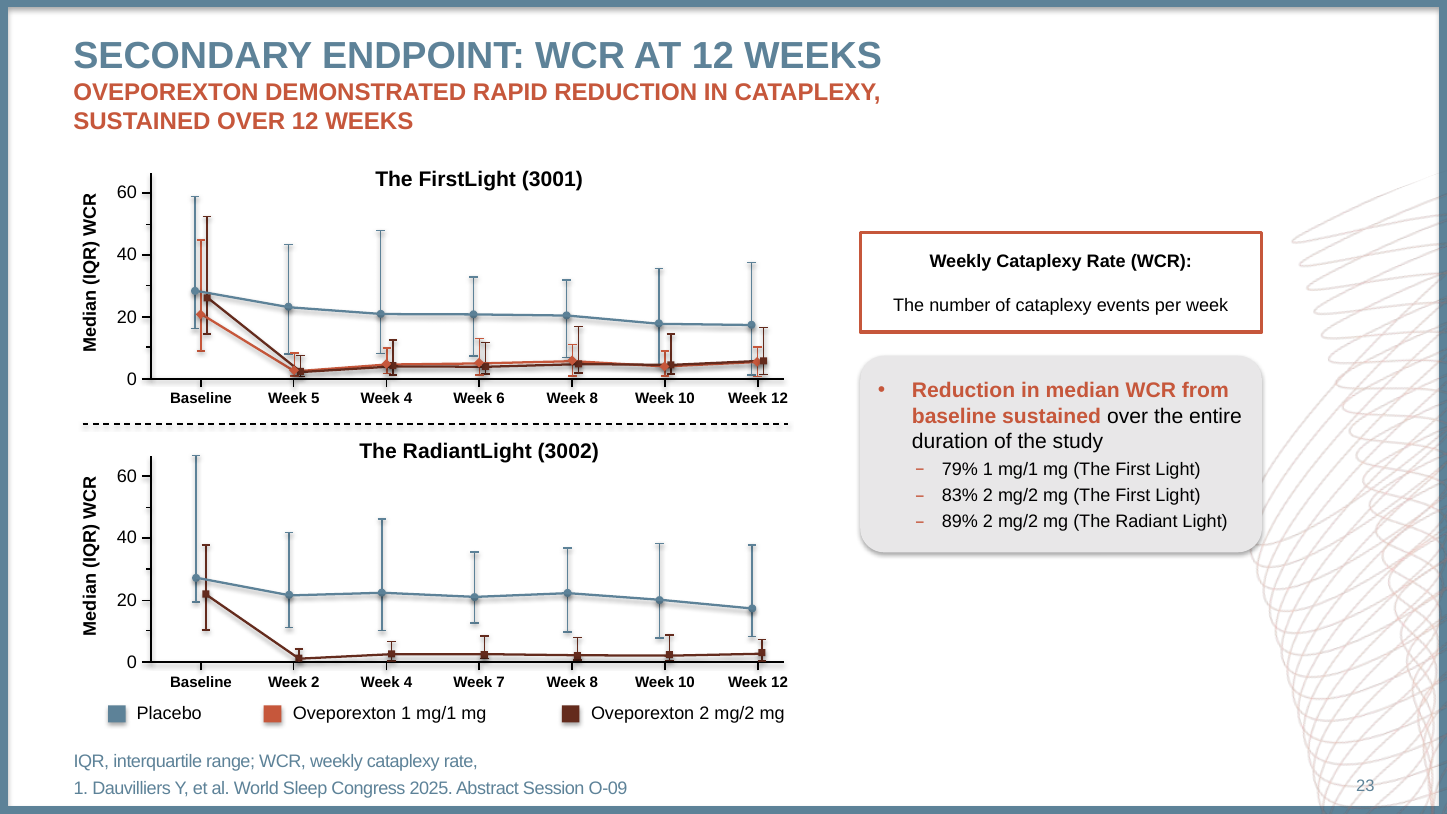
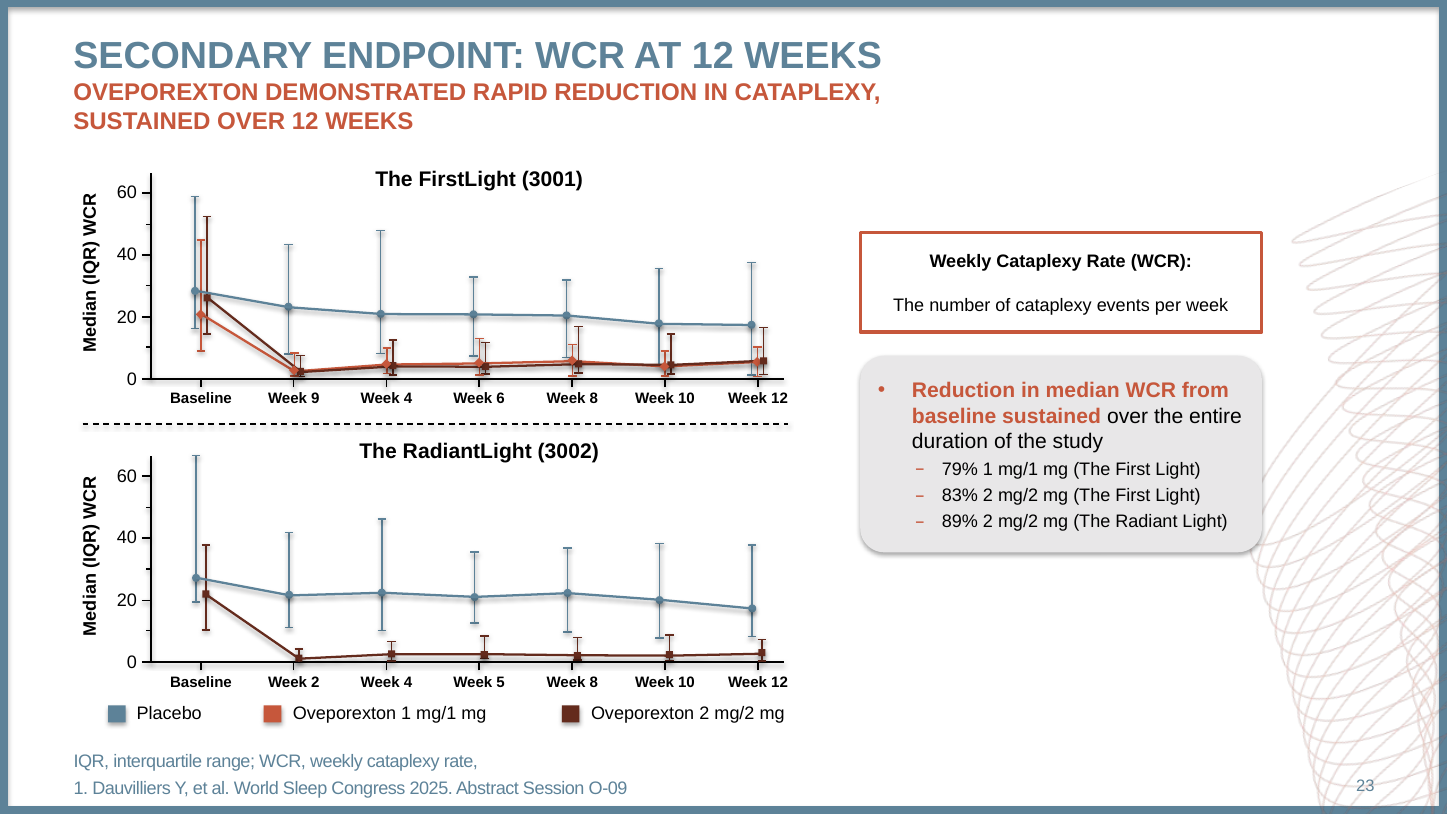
5: 5 -> 9 (315, 399)
7: 7 -> 5 (501, 682)
